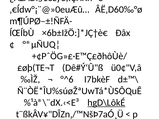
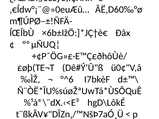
hgD\LôkÉ underline: present -> none (106, 103)
